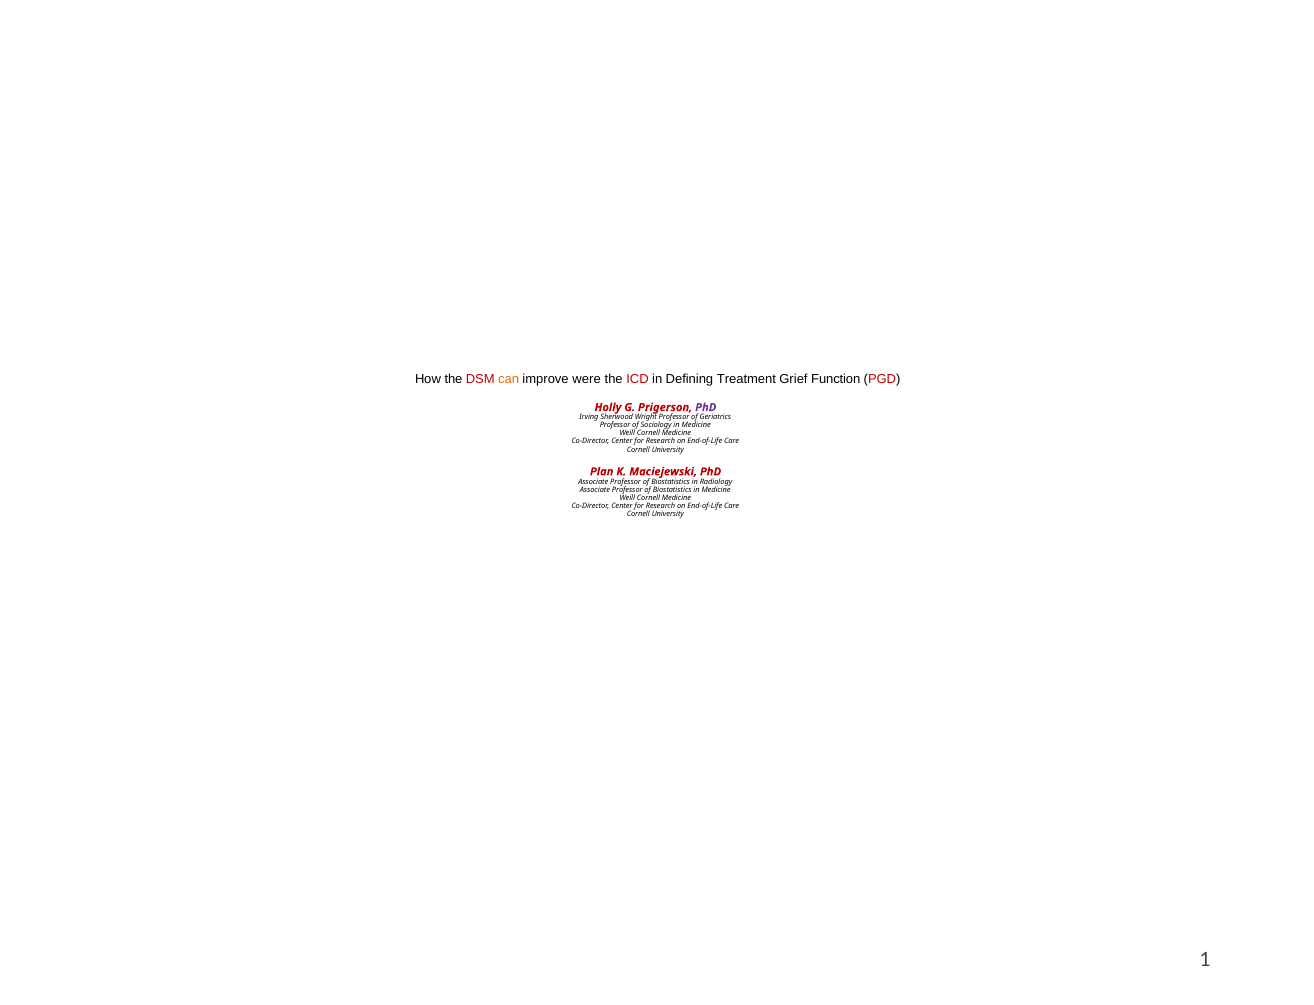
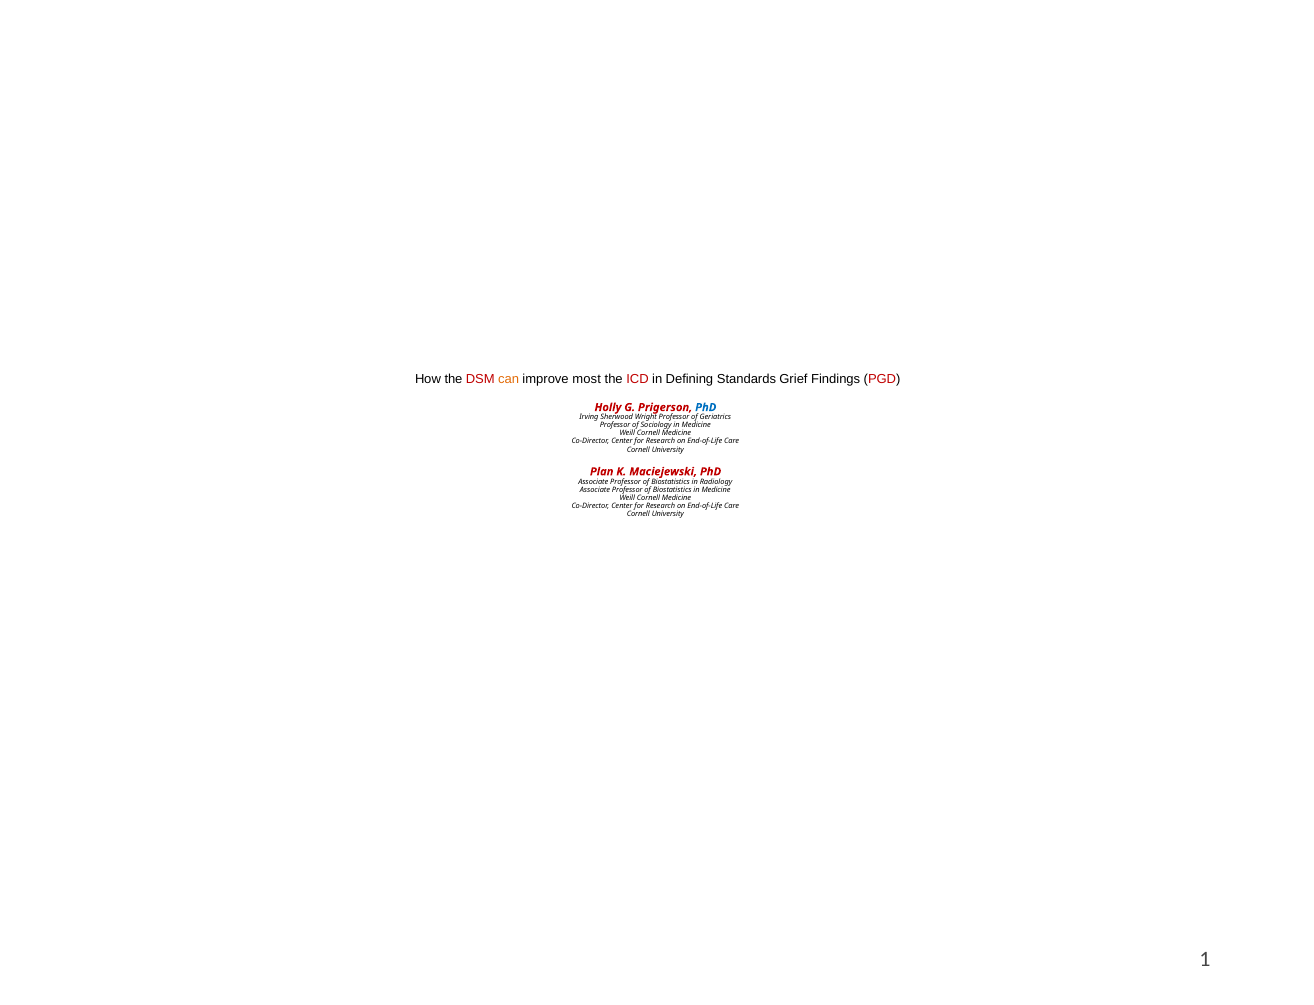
were: were -> most (587, 380)
Treatment: Treatment -> Standards (746, 380)
Function: Function -> Findings (836, 380)
PhD colour: purple -> blue (706, 408)
